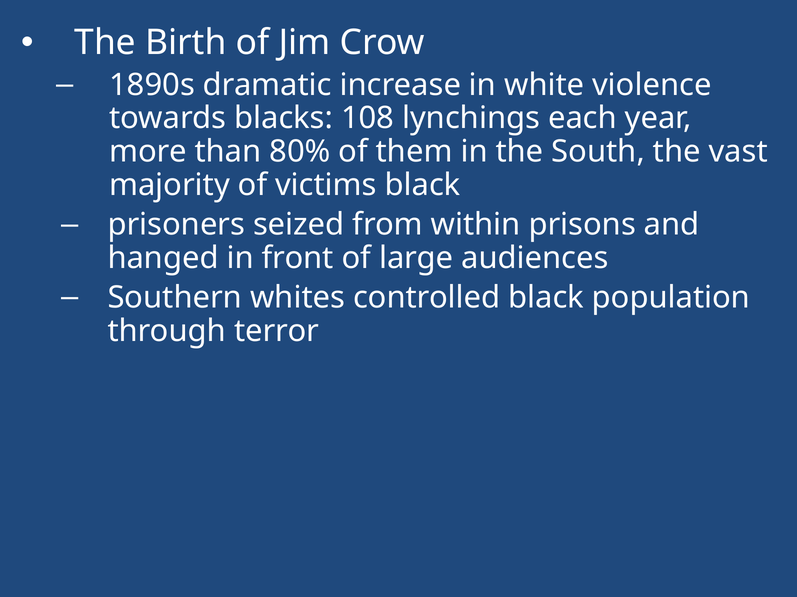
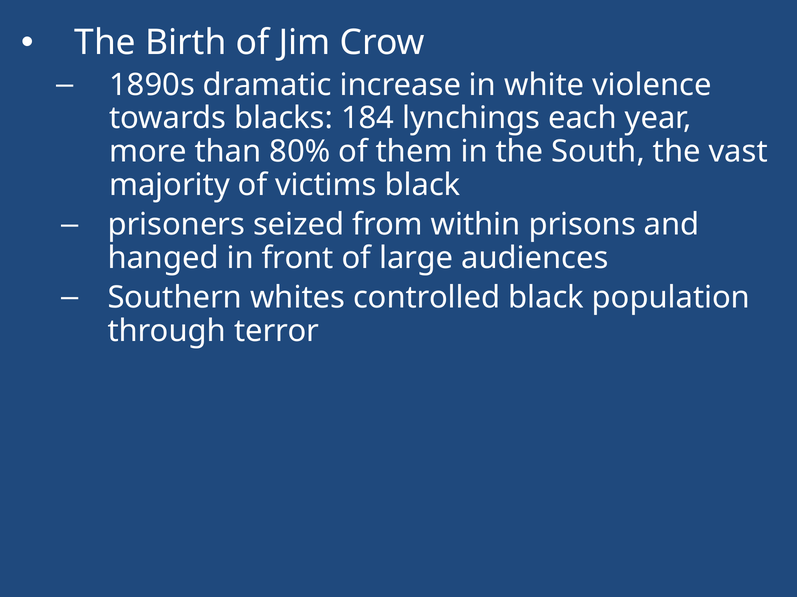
108: 108 -> 184 (368, 118)
